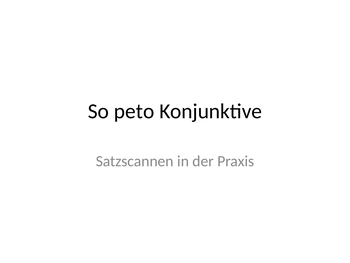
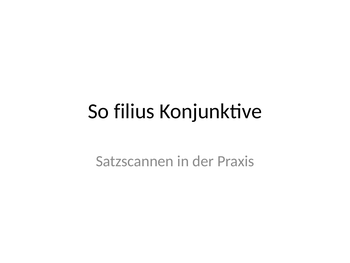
peto: peto -> filius (134, 111)
